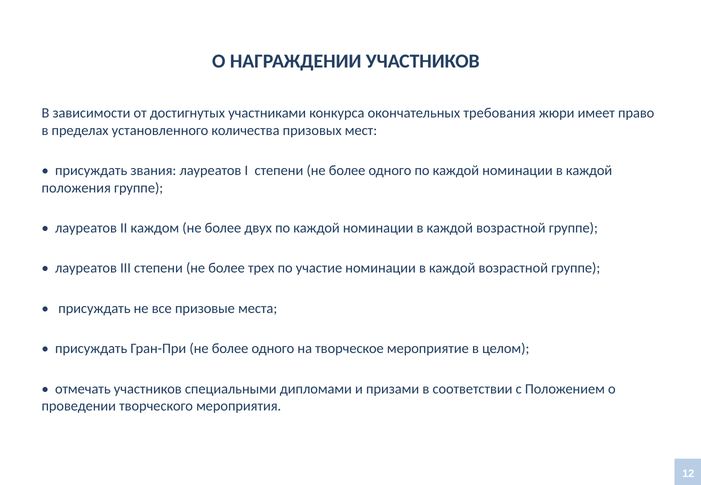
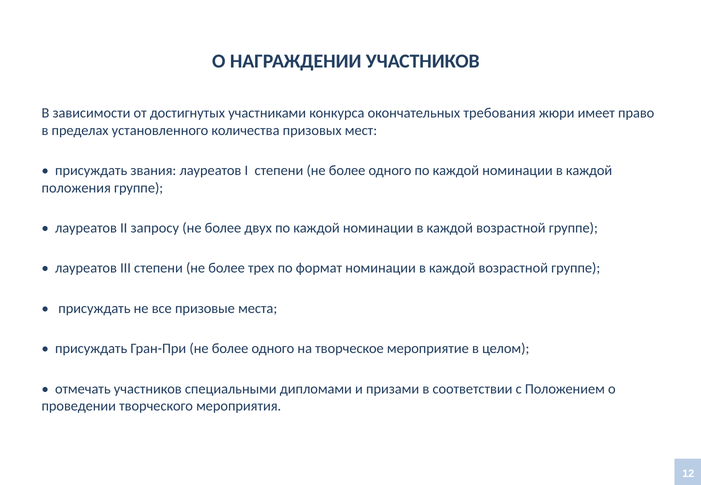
каждом: каждом -> запросу (155, 228)
участие: участие -> формат (319, 268)
